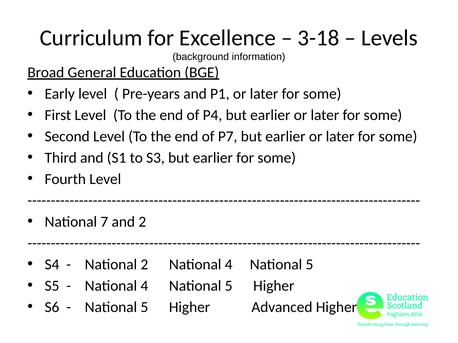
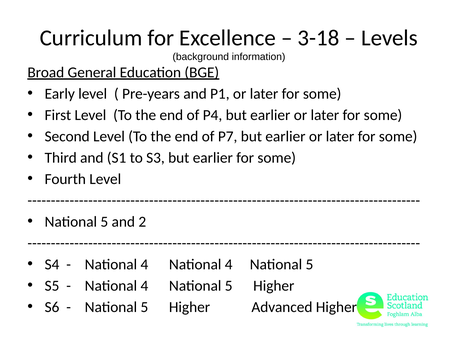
7: 7 -> 5 (104, 222)
2: 2 -> 4 (144, 265)
